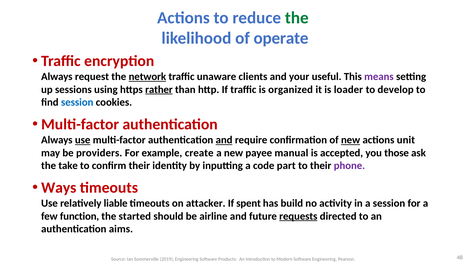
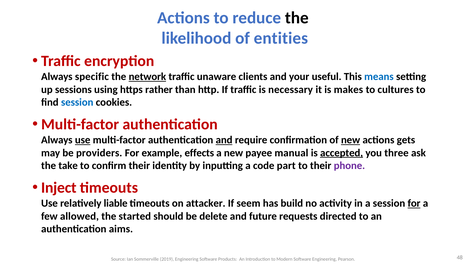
the colour: green -> black (297, 18)
operate: operate -> entities (281, 38)
request: request -> specific (92, 77)
means colour: purple -> blue (379, 77)
rather underline: present -> none (159, 89)
organized: organized -> necessary (291, 89)
loader: loader -> makes (348, 89)
develop: develop -> cultures (396, 89)
unit: unit -> gets (406, 140)
create: create -> effects (199, 153)
accepted underline: none -> present (342, 153)
those: those -> three (397, 153)
Ways: Ways -> Inject (59, 188)
spent: spent -> seem (248, 203)
for underline: none -> present (414, 203)
function: function -> allowed (79, 216)
airline: airline -> delete (213, 216)
requests underline: present -> none (298, 216)
